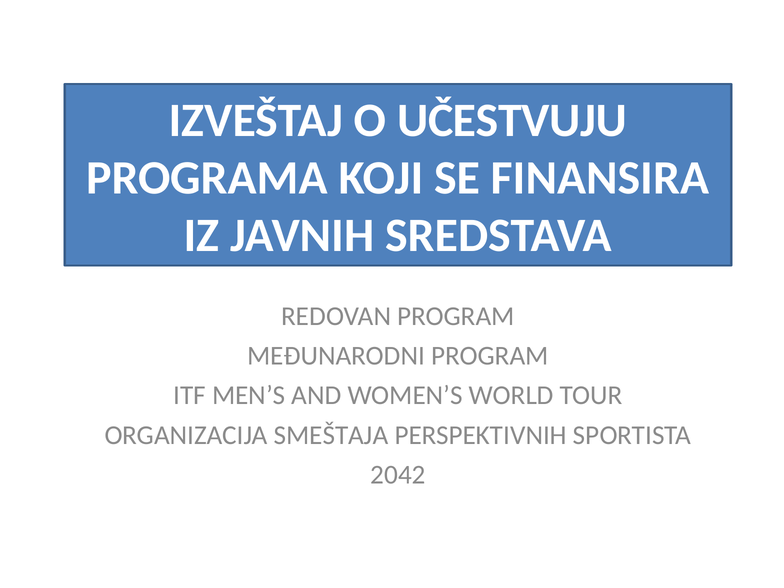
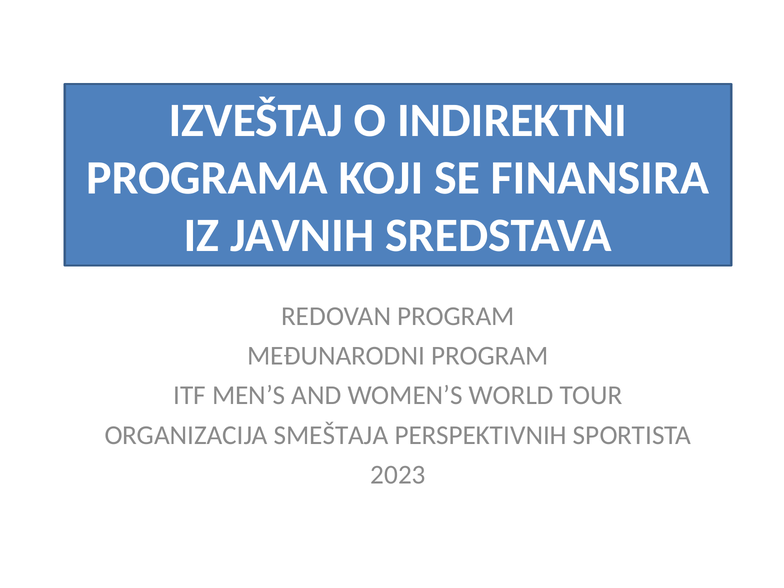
UČESTVUJU: UČESTVUJU -> INDIREKTNI (512, 121)
2042: 2042 -> 2023 (398, 475)
